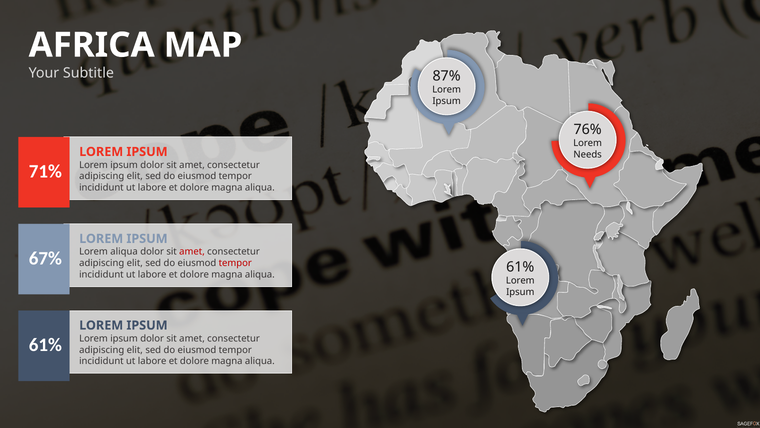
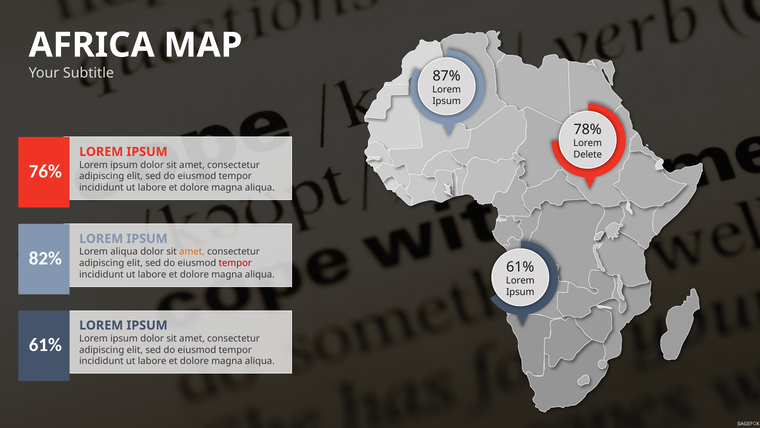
76%: 76% -> 78% (588, 129)
Needs: Needs -> Delete (588, 154)
71%: 71% -> 76% (45, 171)
amet colour: red -> orange (192, 252)
67%: 67% -> 82% (45, 258)
